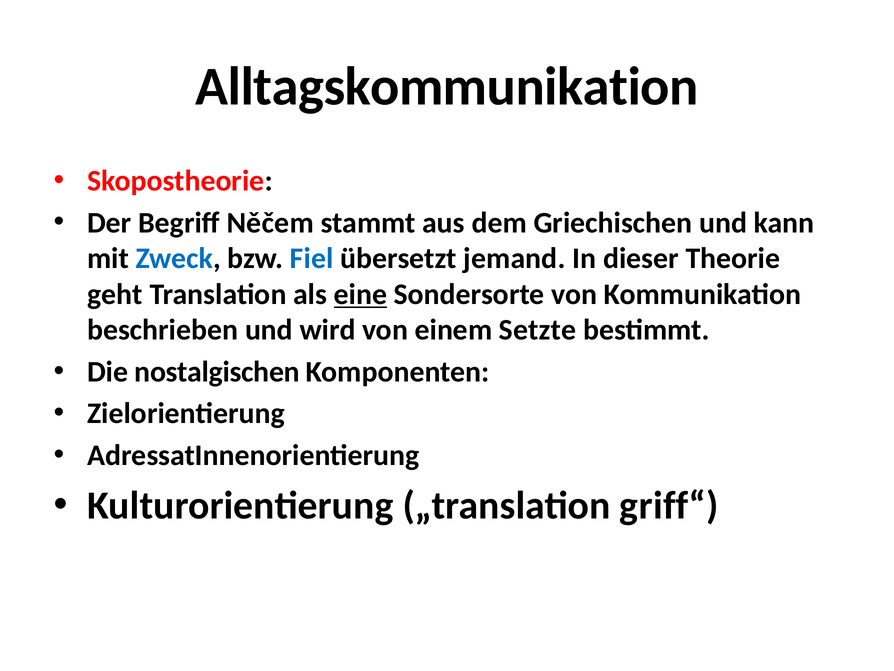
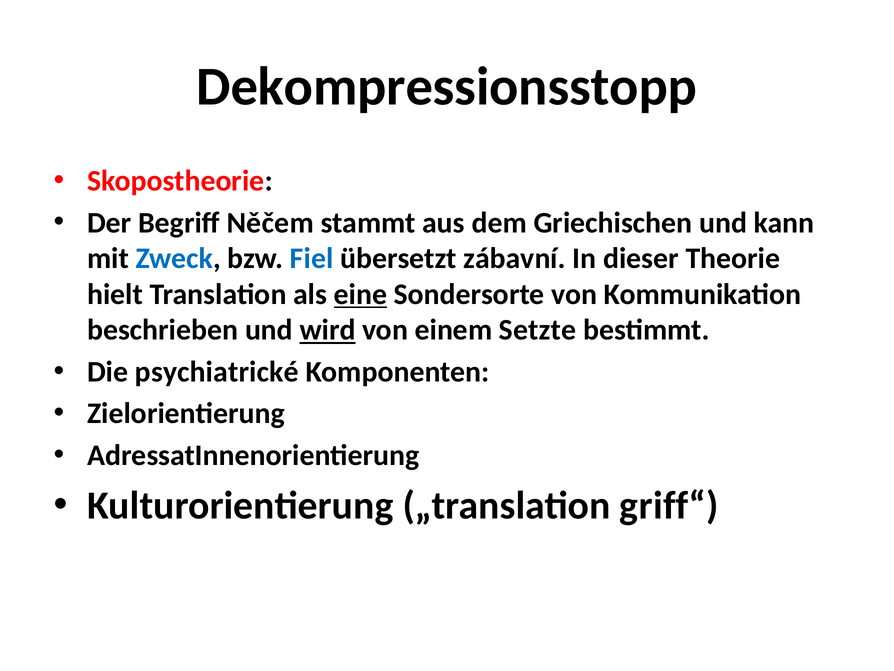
Alltagskommunikation: Alltagskommunikation -> Dekompressionsstopp (447, 87)
jemand: jemand -> zábavní (515, 258)
geht: geht -> hielt (115, 294)
wird underline: none -> present (328, 330)
nostalgischen: nostalgischen -> psychiatrické (217, 372)
